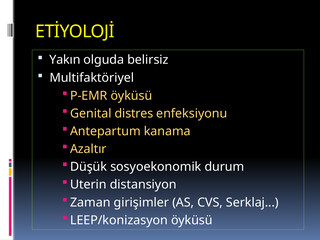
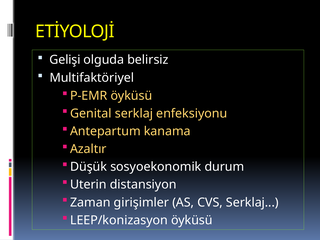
Yakın: Yakın -> Gelişi (65, 60)
Genital distres: distres -> serklaj (134, 113)
